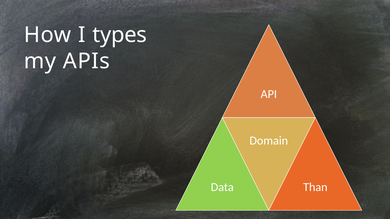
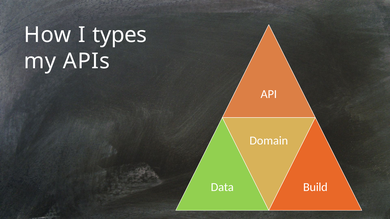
Than: Than -> Build (315, 187)
